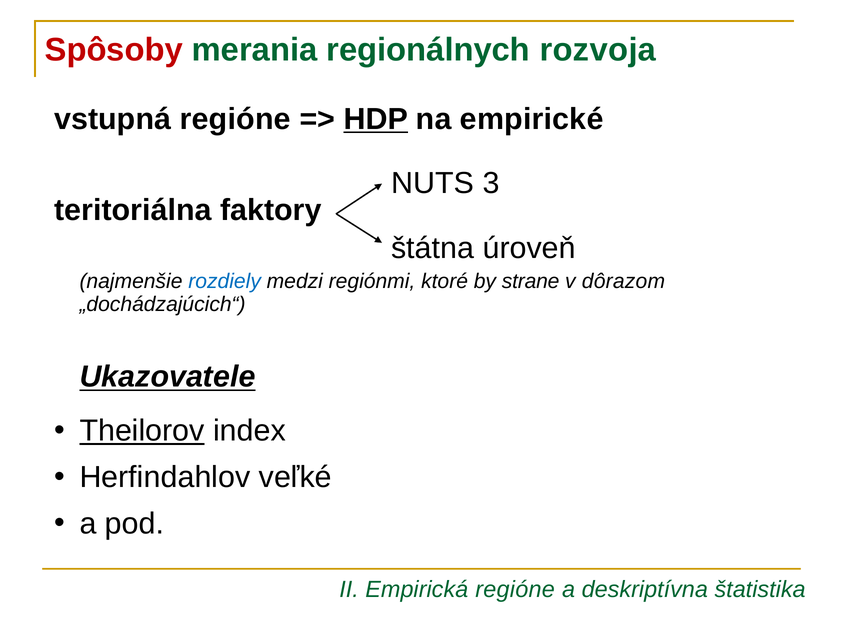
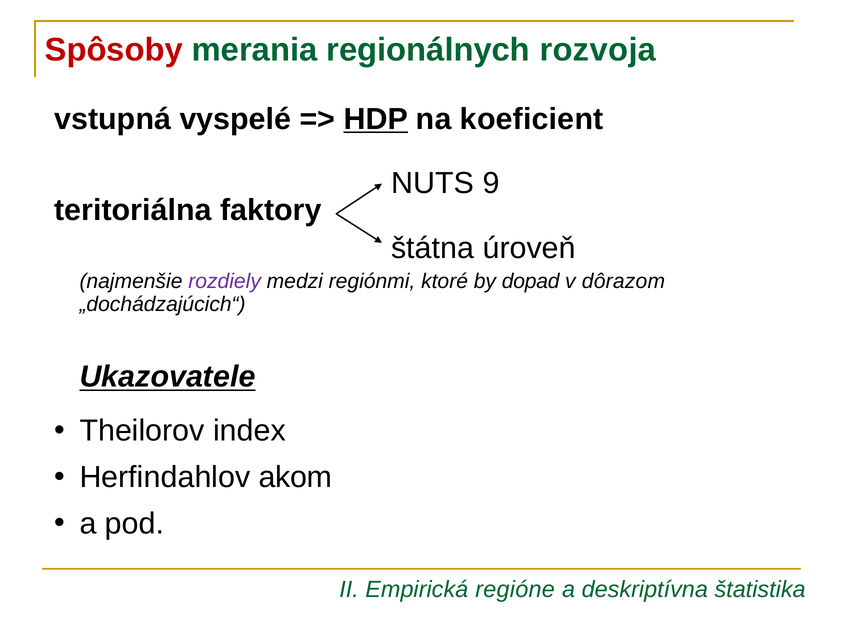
vstupná regióne: regióne -> vyspelé (235, 119)
empirické: empirické -> koeficient (532, 119)
3: 3 -> 9 (491, 183)
rozdiely colour: blue -> purple (225, 282)
strane: strane -> dopad (531, 282)
Theilorov underline: present -> none (142, 431)
veľké: veľké -> akom (295, 477)
